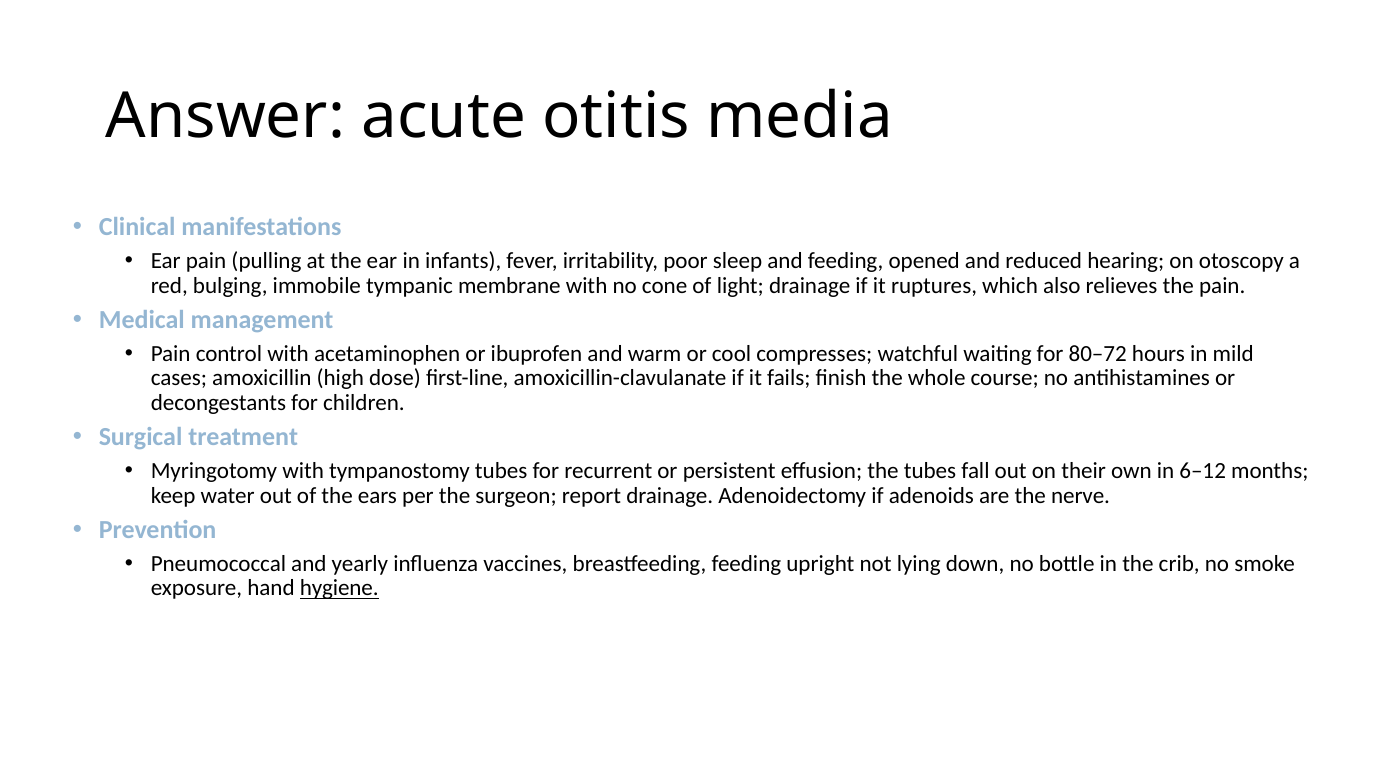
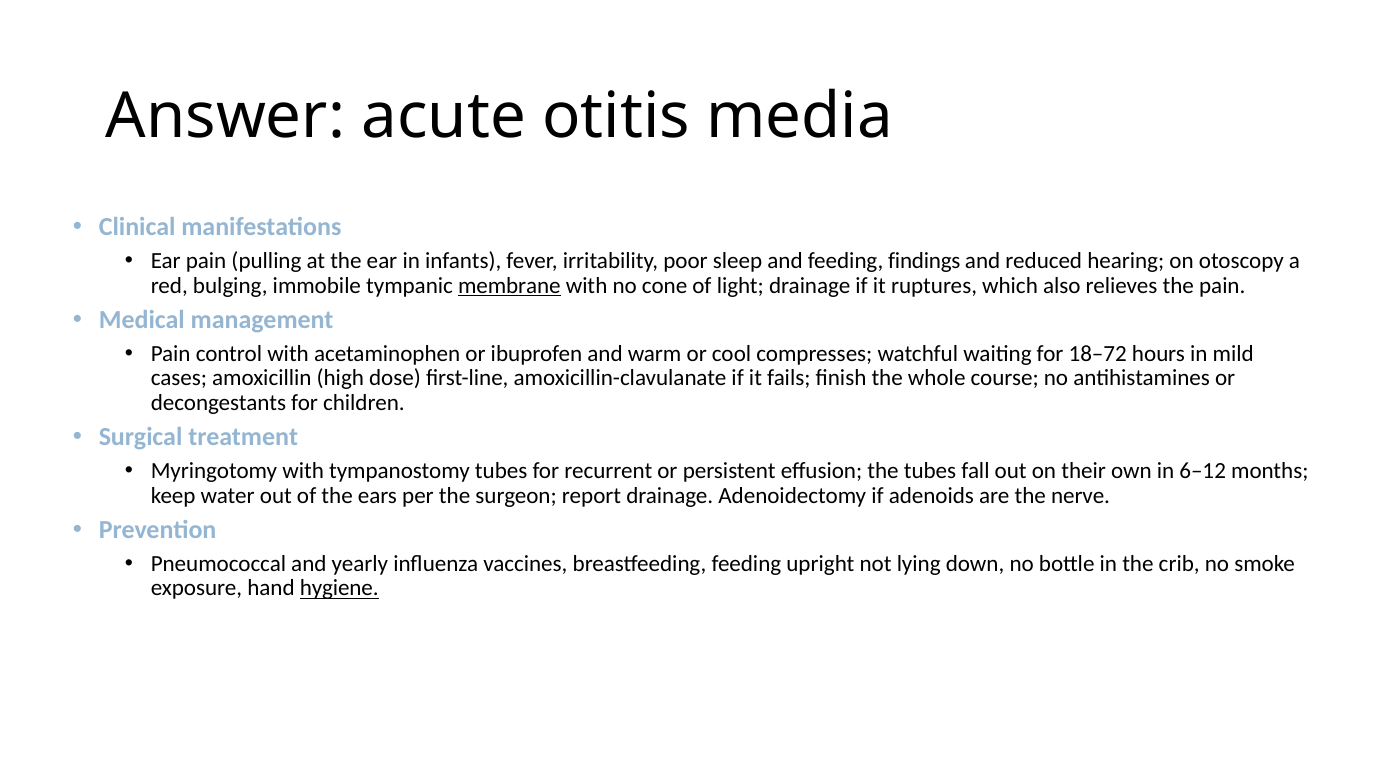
opened: opened -> findings (924, 261)
membrane underline: none -> present (509, 286)
80–72: 80–72 -> 18–72 (1098, 354)
